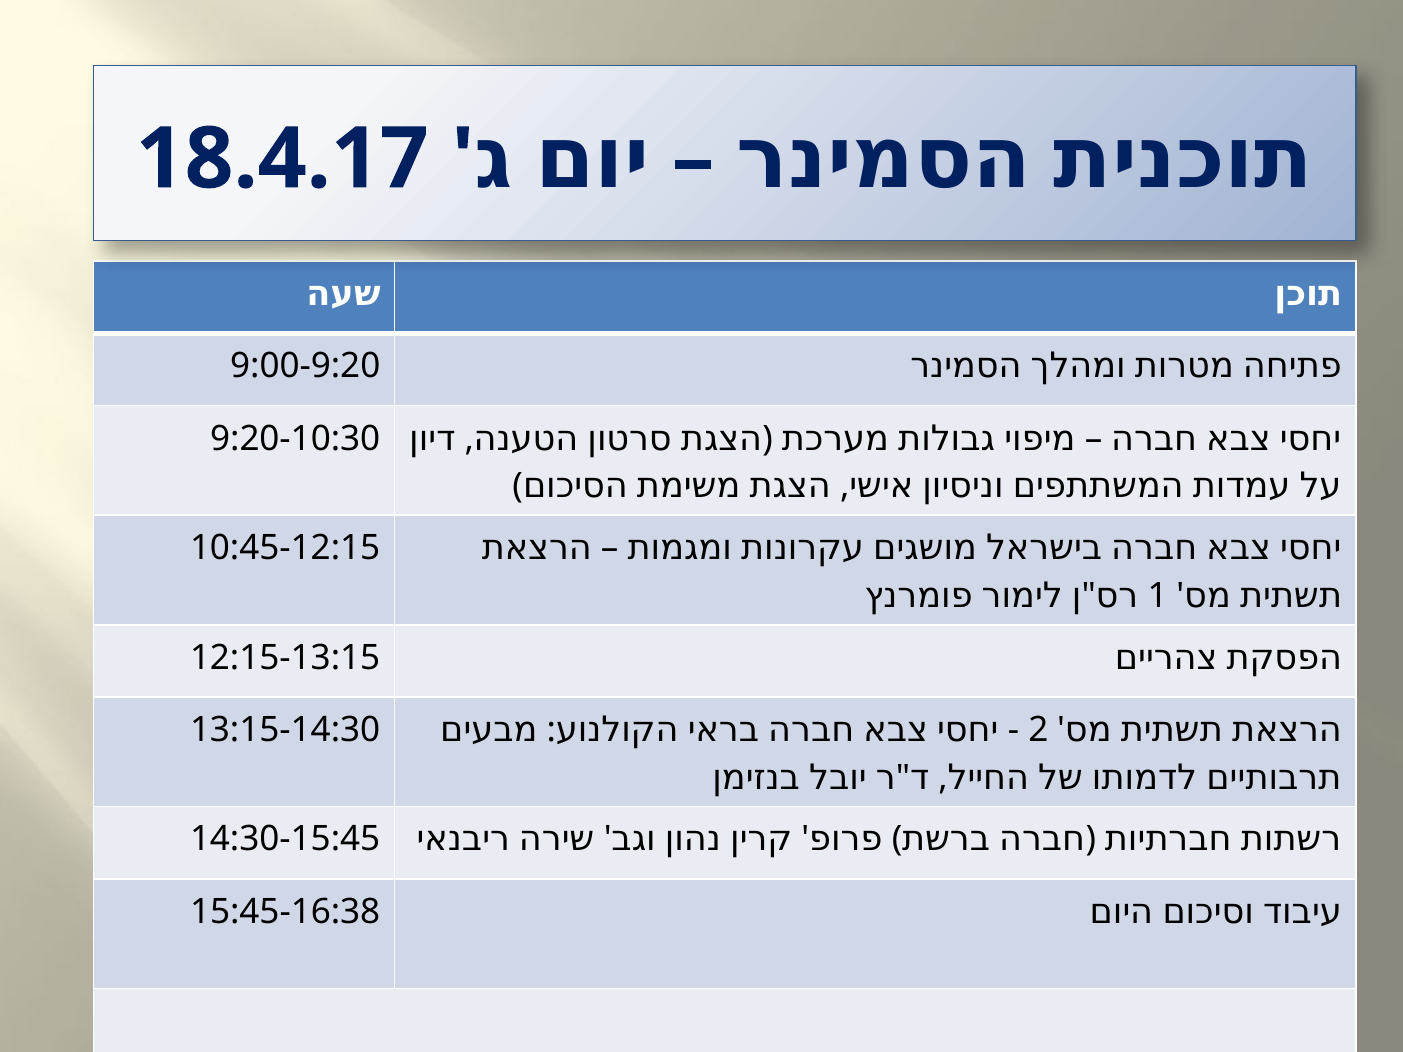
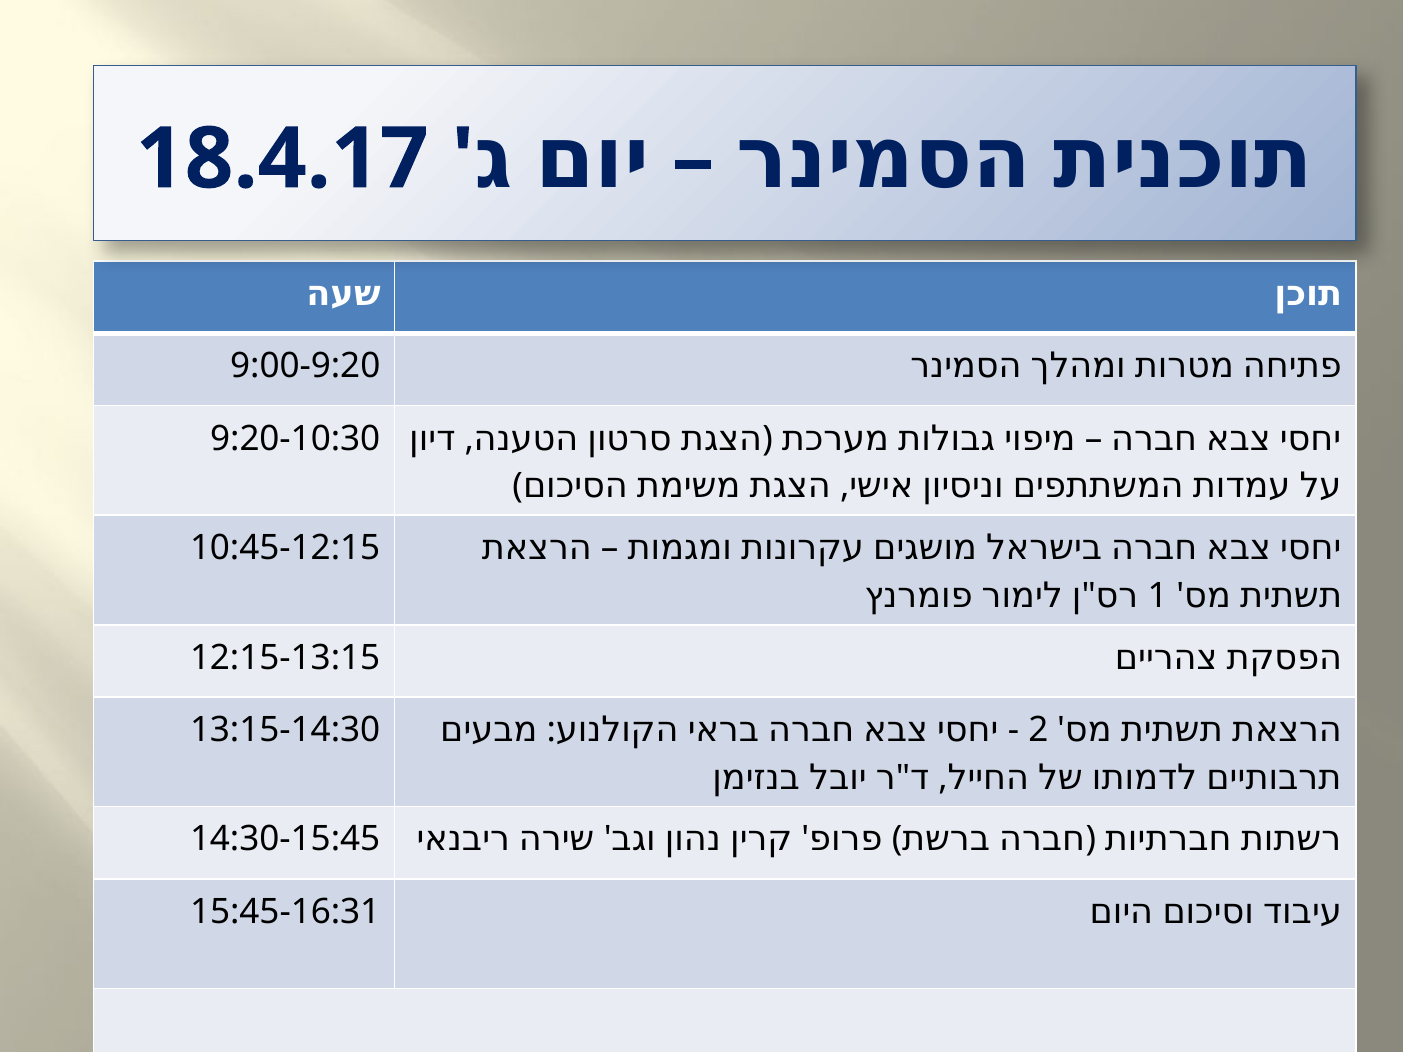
15:45-16:38: 15:45-16:38 -> 15:45-16:31 (285, 912)
